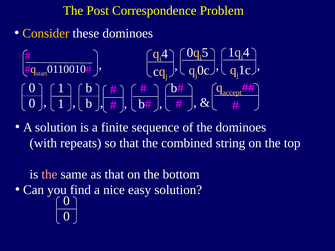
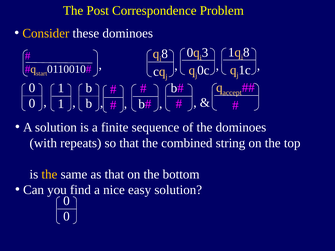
4: 4 -> 8 (246, 52)
5: 5 -> 3 (205, 53)
4: 4 -> 8 (165, 54)
the colour: pink -> yellow (49, 174)
